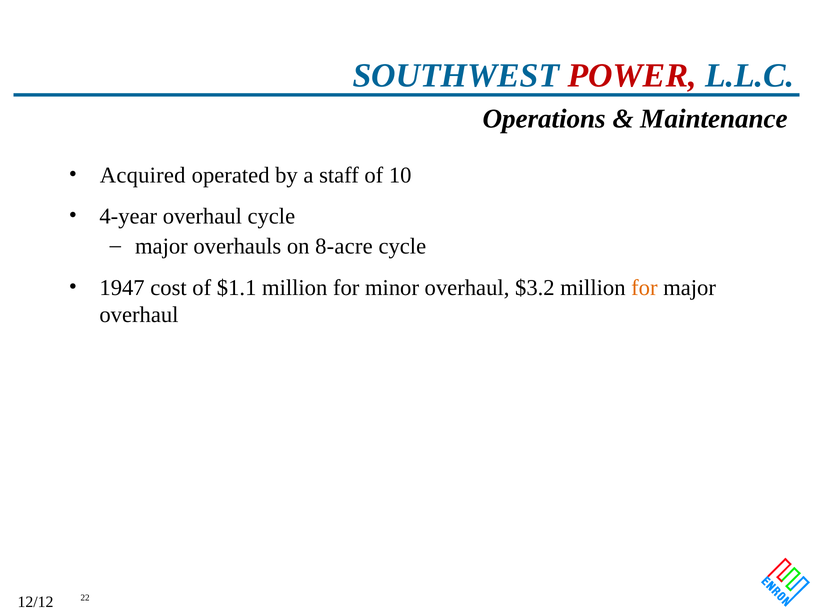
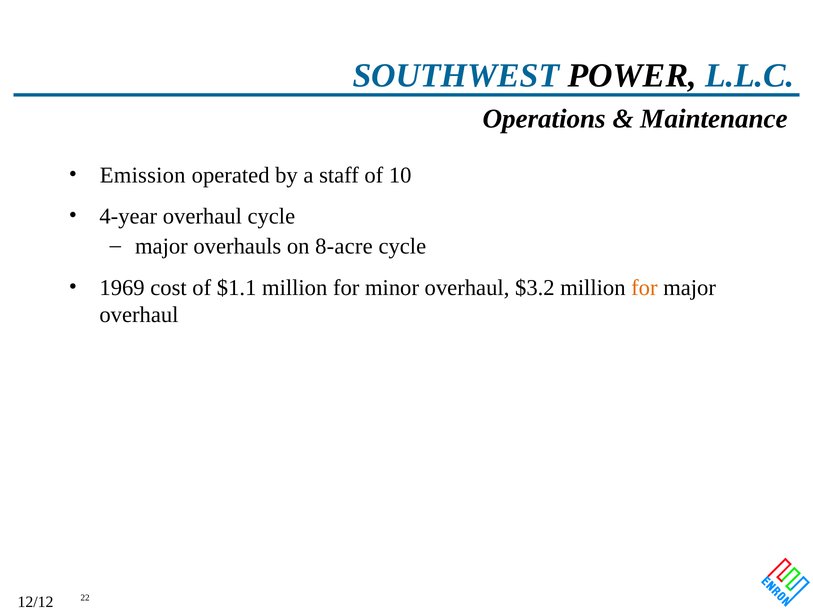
POWER colour: red -> black (632, 76)
Acquired: Acquired -> Emission (143, 175)
1947: 1947 -> 1969 (122, 288)
